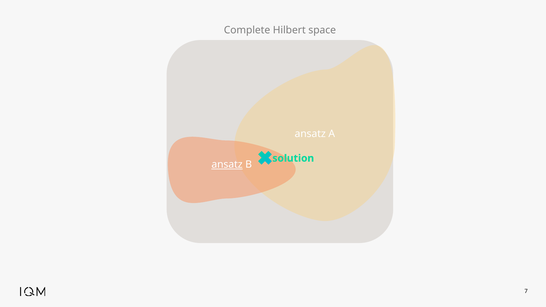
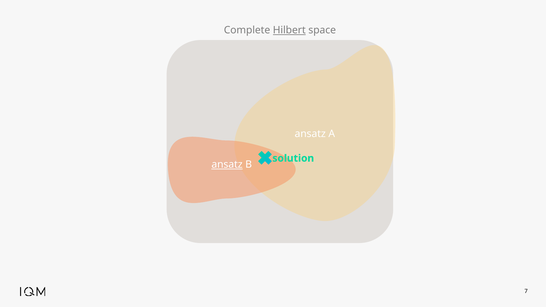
Hilbert underline: none -> present (289, 30)
